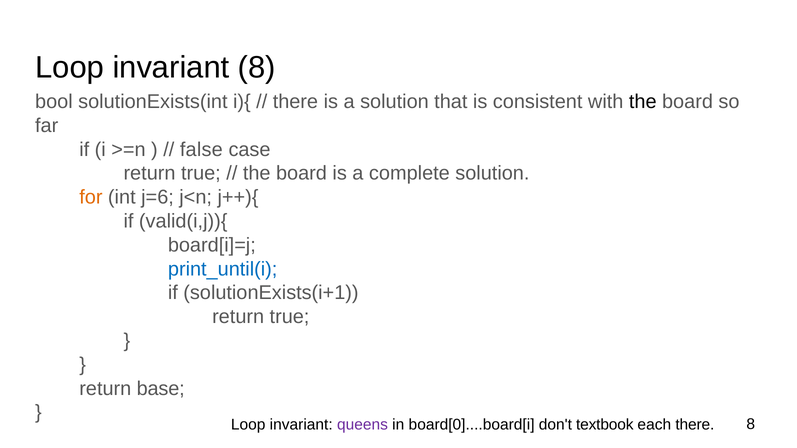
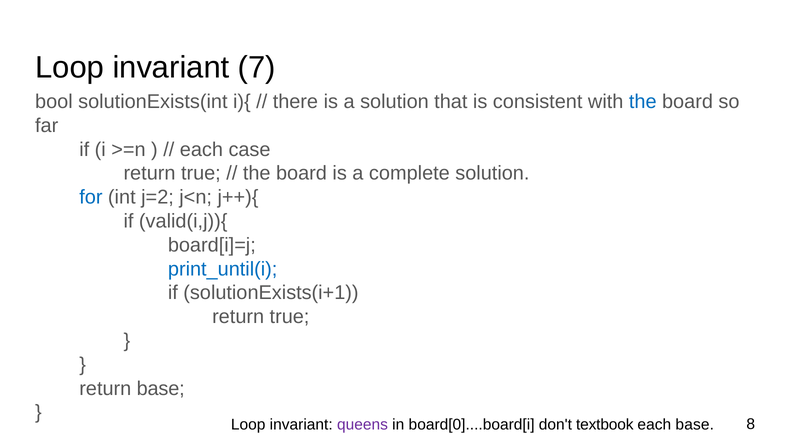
invariant 8: 8 -> 7 (257, 68)
the colour: black -> blue (643, 102)
false: false -> each (201, 150)
for colour: orange -> blue (91, 197)
j=6: j=6 -> j=2 (158, 197)
each there: there -> base (695, 425)
